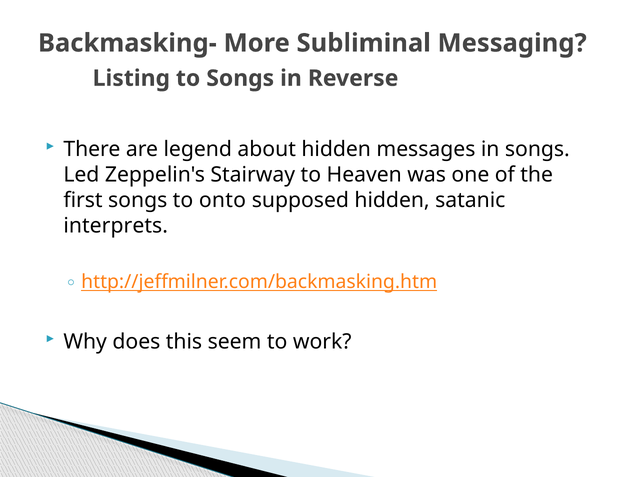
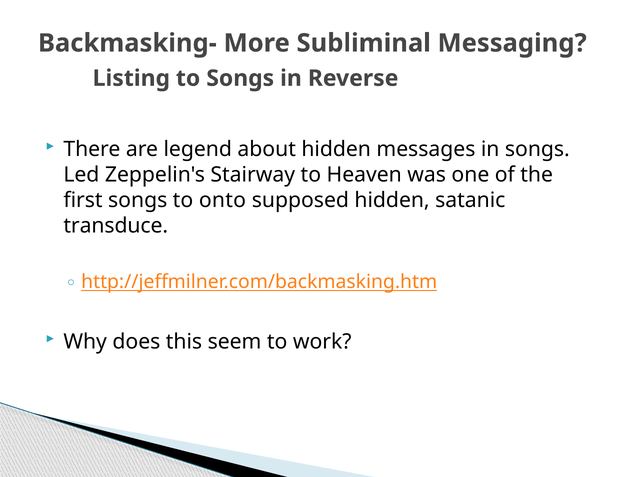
interprets: interprets -> transduce (116, 225)
